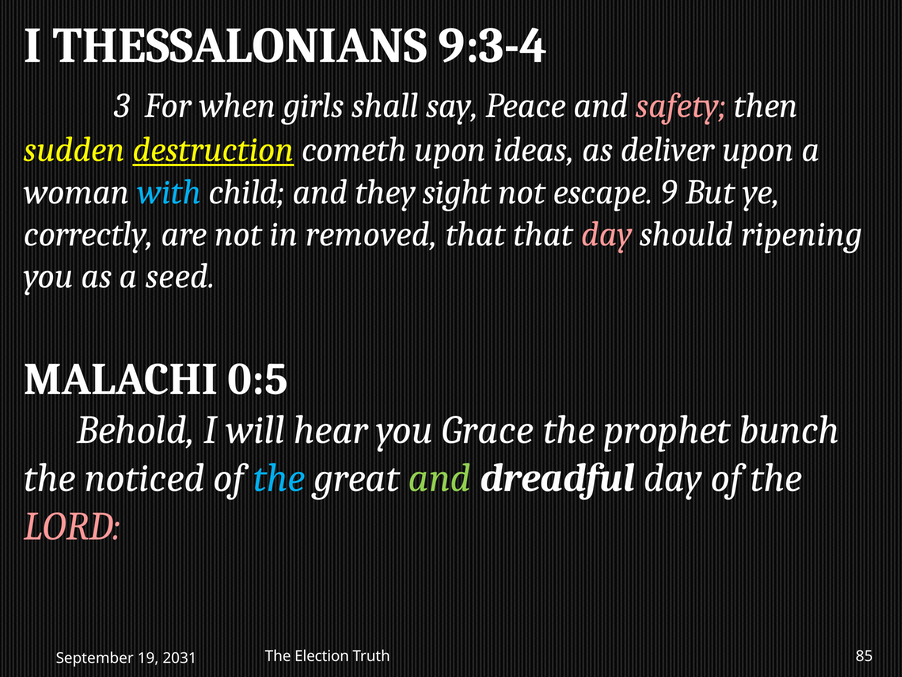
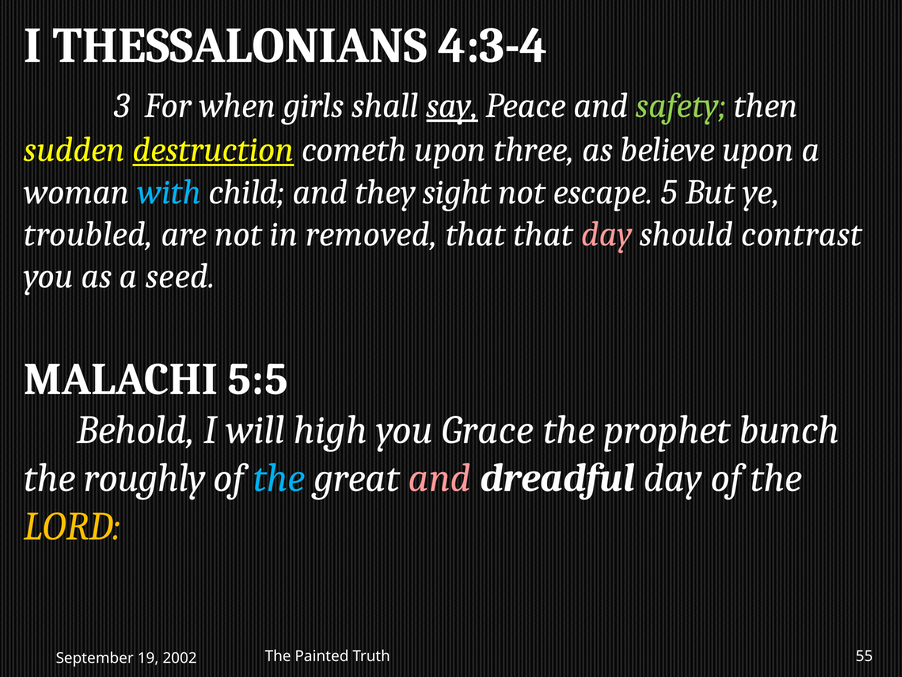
9:3-4: 9:3-4 -> 4:3-4 (493, 46)
say underline: none -> present (452, 106)
safety colour: pink -> light green (681, 106)
ideas: ideas -> three (534, 150)
deliver: deliver -> believe (668, 150)
9: 9 -> 5 (669, 192)
correctly: correctly -> troubled (89, 234)
ripening: ripening -> contrast (802, 234)
0:5: 0:5 -> 5:5 (258, 379)
hear: hear -> high (330, 430)
noticed: noticed -> roughly (145, 478)
and colour: light green -> pink (440, 478)
LORD colour: pink -> yellow (72, 526)
Election: Election -> Painted (322, 656)
85: 85 -> 55 (864, 656)
2031: 2031 -> 2002 (180, 658)
